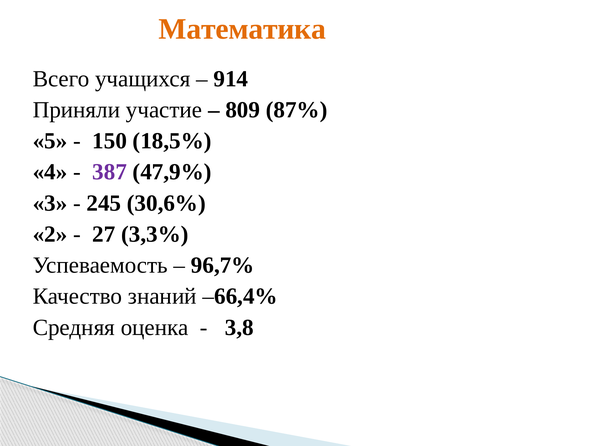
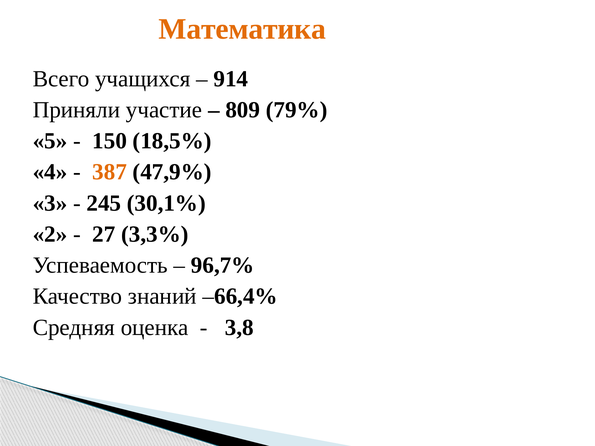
87%: 87% -> 79% (297, 110)
387 colour: purple -> orange (110, 172)
30,6%: 30,6% -> 30,1% (166, 203)
